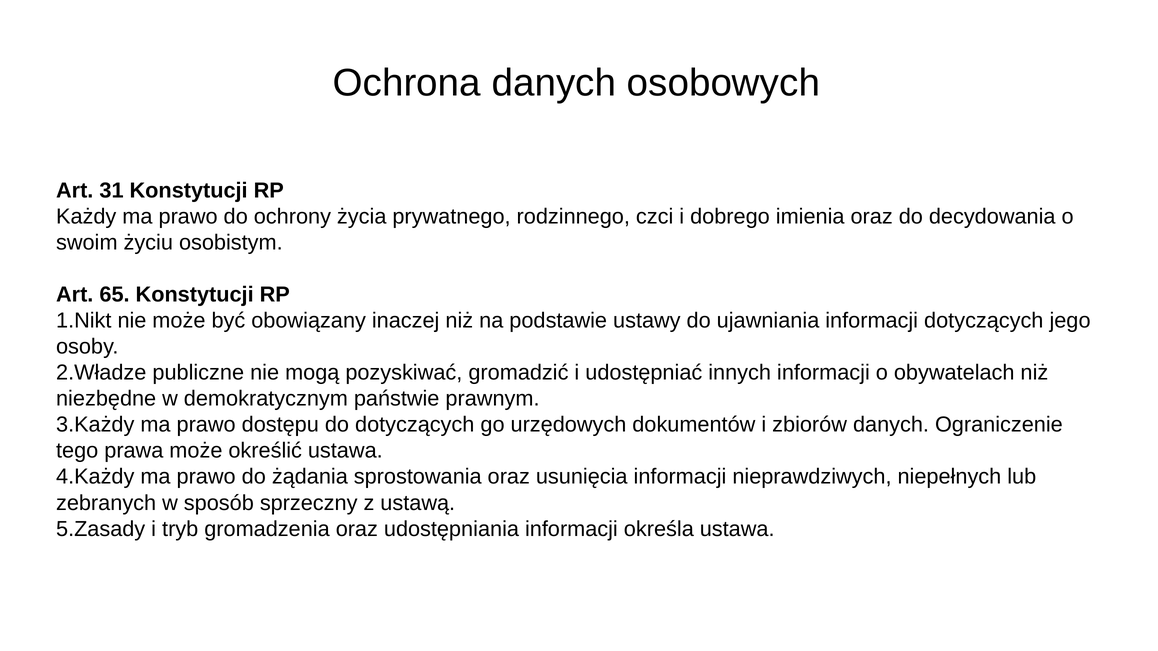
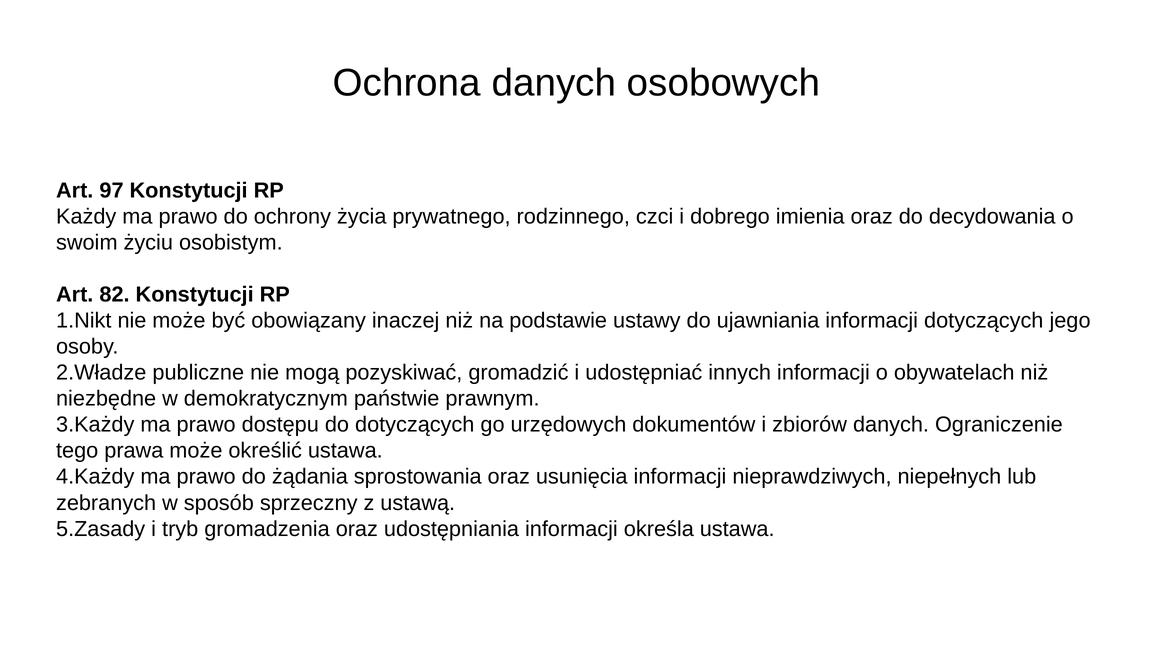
31: 31 -> 97 (112, 191)
65: 65 -> 82 (115, 295)
